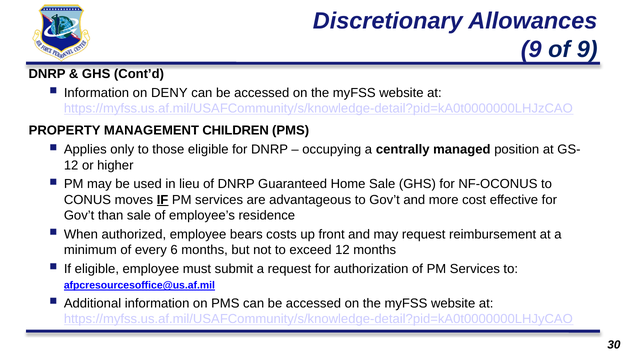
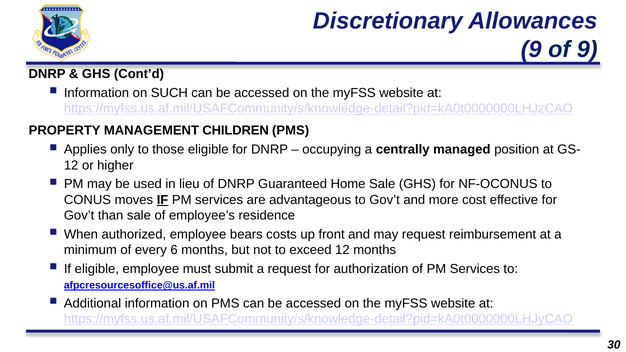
DENY: DENY -> SUCH (169, 93)
